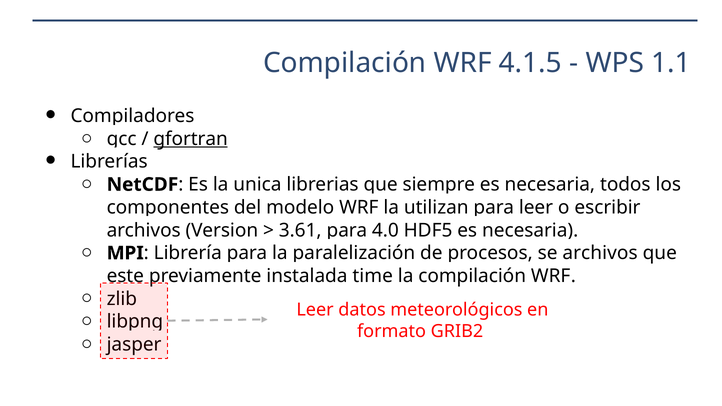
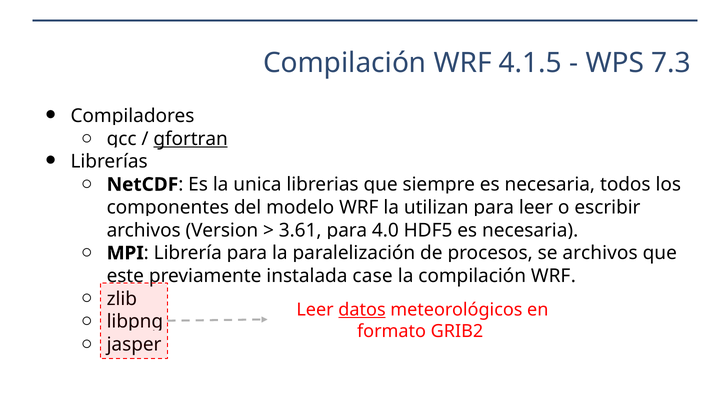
1.1: 1.1 -> 7.3 (671, 63)
time: time -> case (373, 276)
datos underline: none -> present (362, 310)
